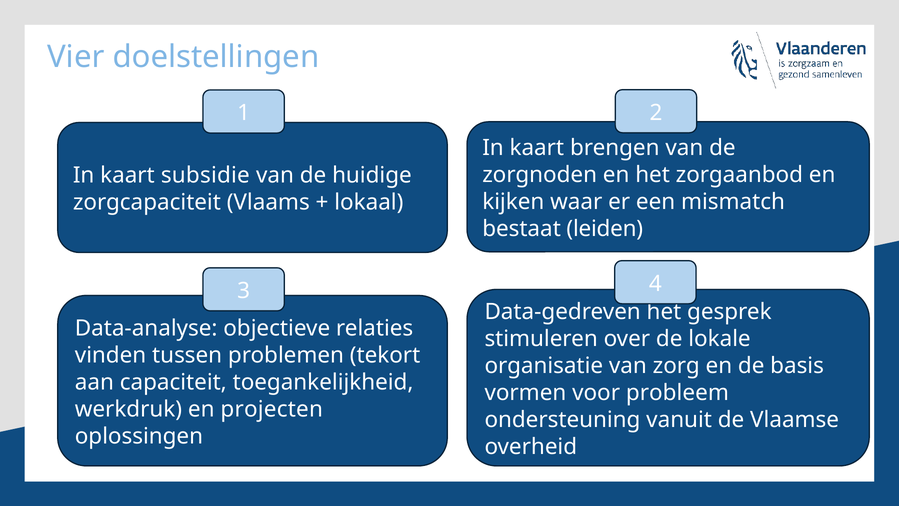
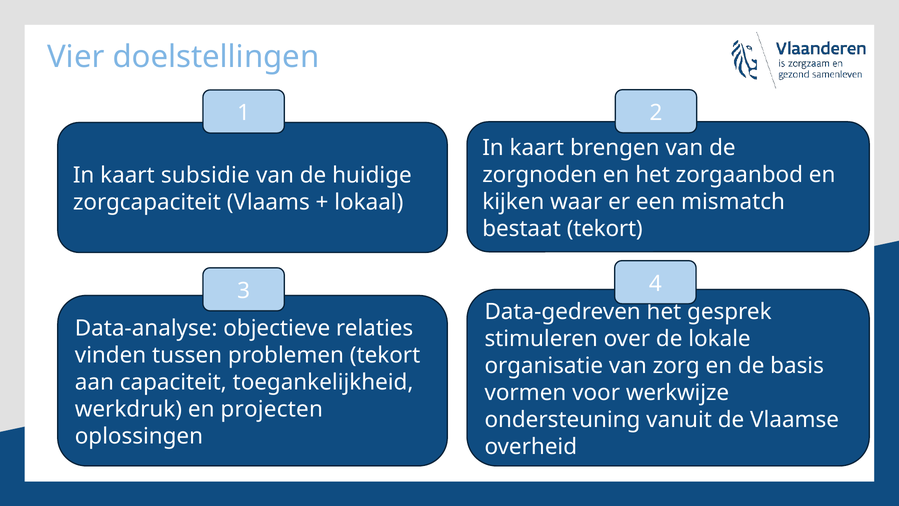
bestaat leiden: leiden -> tekort (605, 229)
probleem: probleem -> werkwijze (677, 392)
